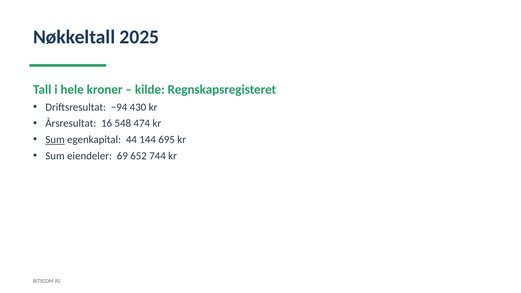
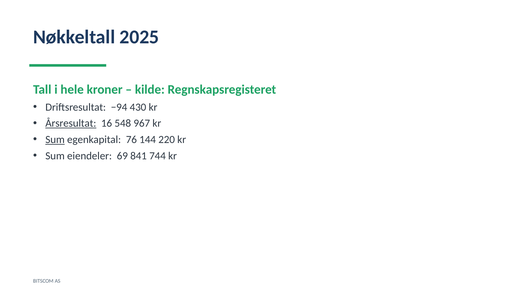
Årsresultat underline: none -> present (71, 123)
474: 474 -> 967 (142, 123)
44: 44 -> 76 (131, 140)
695: 695 -> 220 (167, 140)
652: 652 -> 841 (139, 156)
